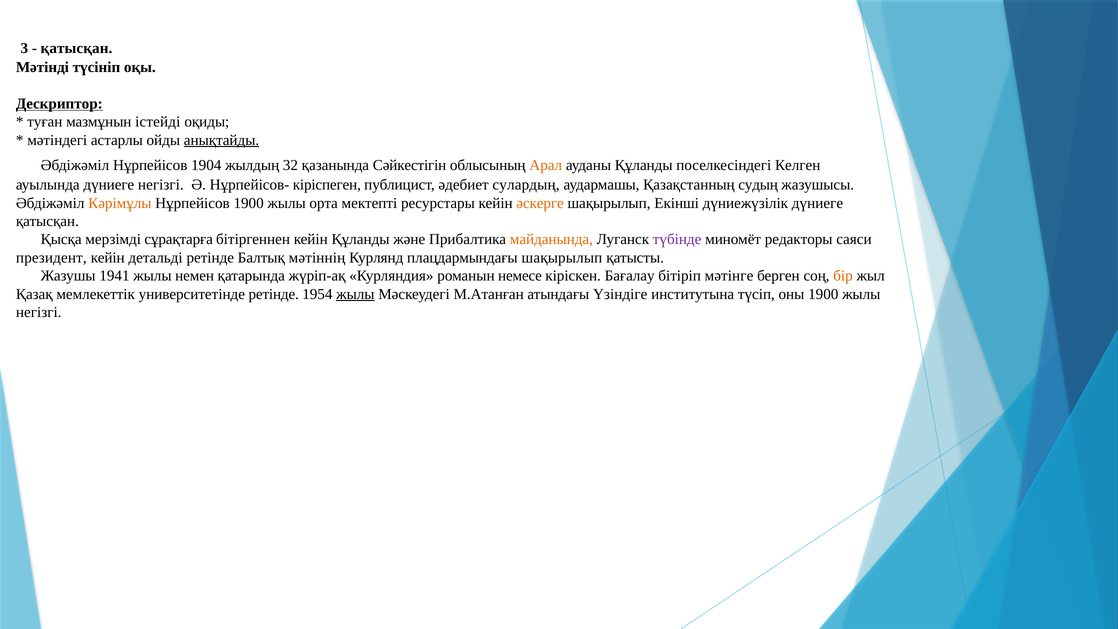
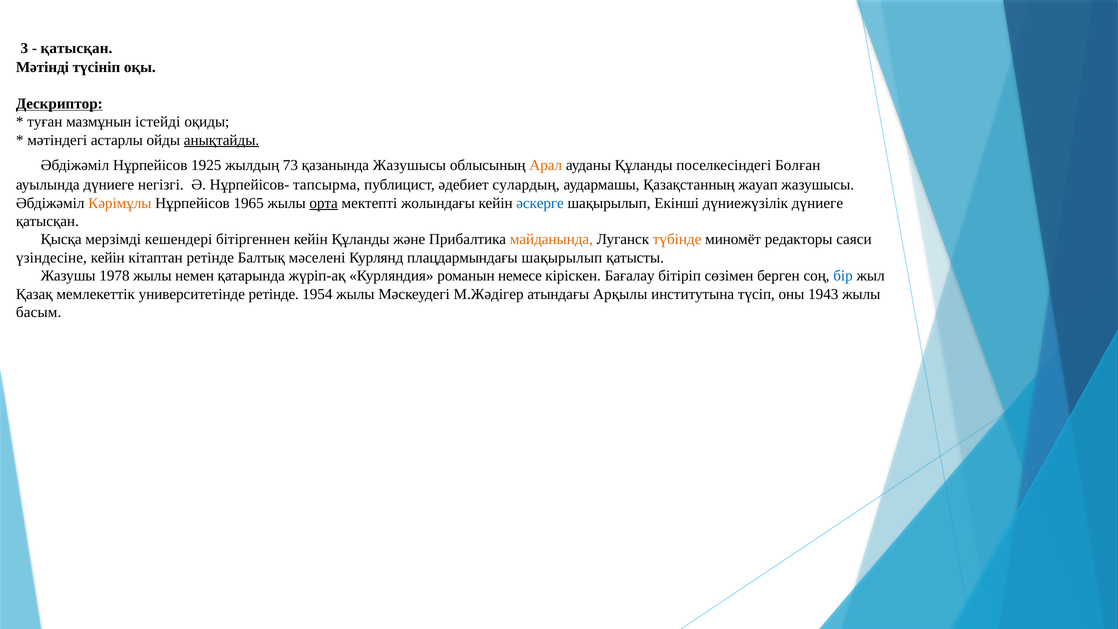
1904: 1904 -> 1925 (206, 165)
32: 32 -> 73 (290, 165)
қазанында Сәйкестігін: Сәйкестігін -> Жазушысы (409, 165)
Келген: Келген -> Болған (798, 165)
кіріспеген: кіріспеген -> тапсырма (327, 185)
судың: судың -> жауап (758, 185)
Нұрпейісов 1900: 1900 -> 1965 (249, 203)
орта underline: none -> present (324, 203)
ресурстары: ресурстары -> жолындағы (438, 203)
әскерге colour: orange -> blue (540, 203)
сұрақтарға: сұрақтарға -> кешендері (179, 239)
түбінде colour: purple -> orange (677, 239)
президент: президент -> үзіндесіне (51, 258)
детальді: детальді -> кітаптан (156, 258)
мәтіннің: мәтіннің -> мәселені (317, 258)
1941: 1941 -> 1978 (114, 276)
мәтінге: мәтінге -> сөзімен (729, 276)
бір colour: orange -> blue (843, 276)
жылы underline: present -> none (355, 294)
М.Атанған: М.Атанған -> М.Жәдігер (489, 294)
Үзіндіге: Үзіндіге -> Арқылы (620, 294)
оны 1900: 1900 -> 1943 (823, 294)
негізгі: негізгі -> басым (39, 312)
